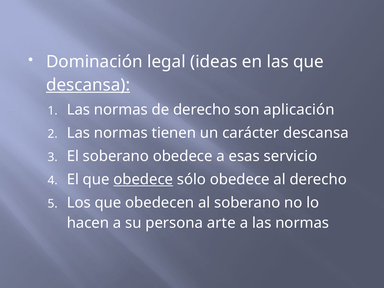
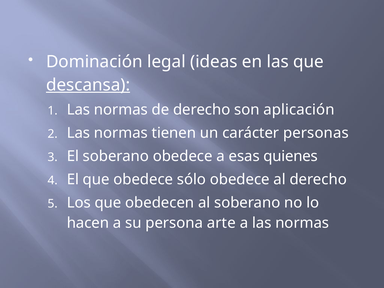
carácter descansa: descansa -> personas (316, 133)
servicio: servicio -> quienes (291, 156)
obedece underline: present -> none (143, 179)
